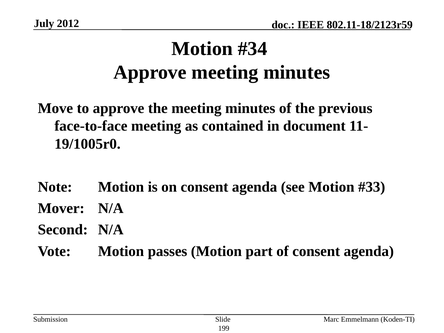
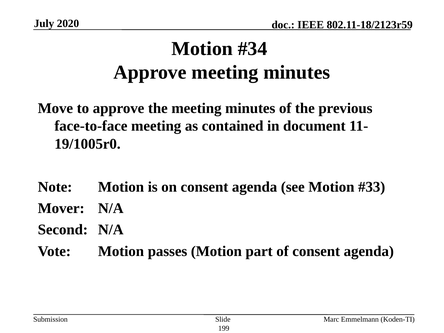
2012: 2012 -> 2020 (68, 24)
